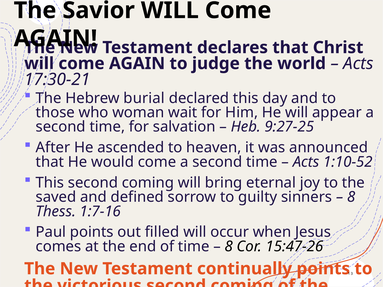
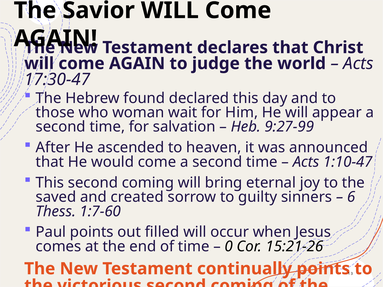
17:30-21: 17:30-21 -> 17:30-47 (57, 79)
burial: burial -> found (144, 98)
9:27-25: 9:27-25 -> 9:27-99 (289, 127)
1:10-52: 1:10-52 -> 1:10-47 (348, 162)
defined: defined -> created (137, 197)
8: 8 -> 6 (351, 197)
1:7-16: 1:7-16 -> 1:7-60 (100, 212)
8: 8 -> 0 (229, 247)
15:47-26: 15:47-26 -> 15:21-26 (294, 247)
